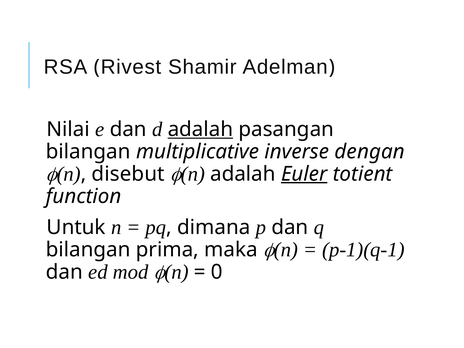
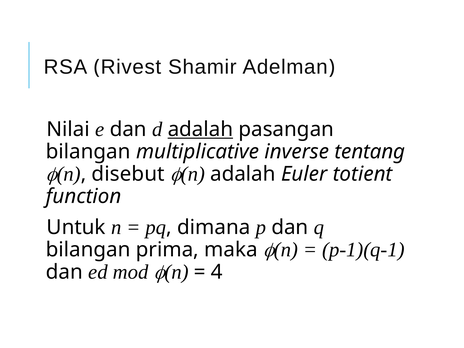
dengan: dengan -> tentang (370, 152)
Euler underline: present -> none (304, 174)
0: 0 -> 4 (217, 272)
